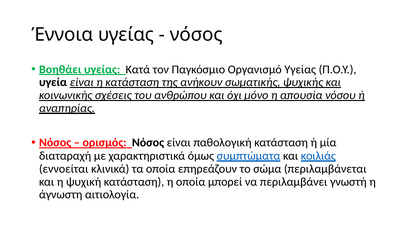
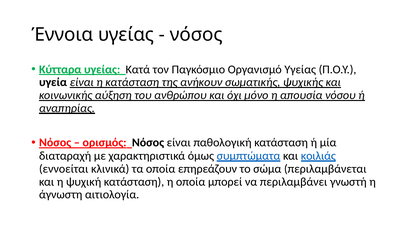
Βοηθάει: Βοηθάει -> Κύτταρα (60, 69)
σχέσεις: σχέσεις -> αύξηση (113, 95)
